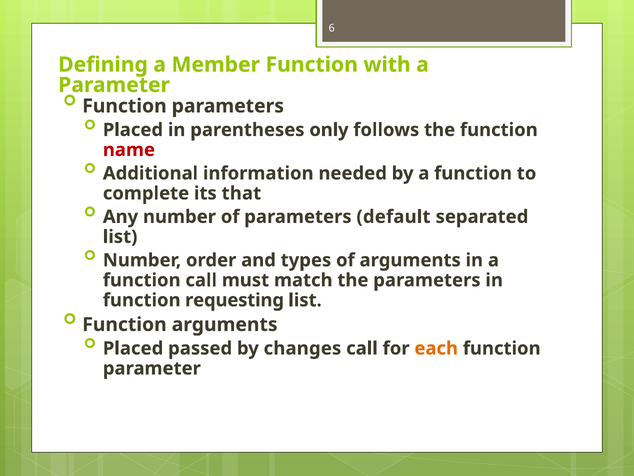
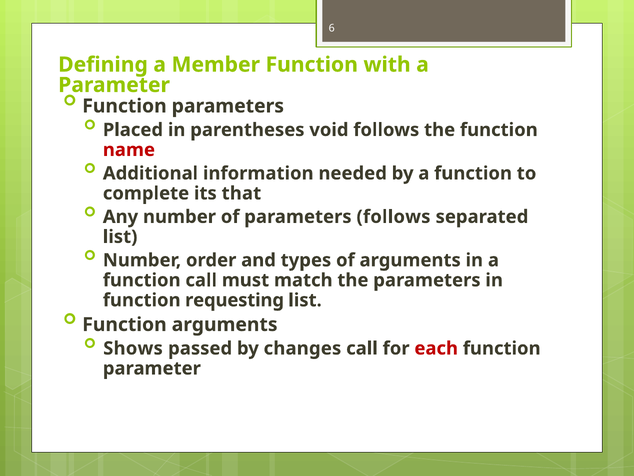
only: only -> void (329, 130)
parameters default: default -> follows (393, 217)
Placed: Placed -> Shows (133, 348)
each colour: orange -> red (436, 348)
